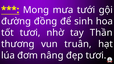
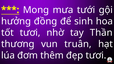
đường: đường -> hưởng (16, 21)
nâng: nâng -> thêm (52, 56)
